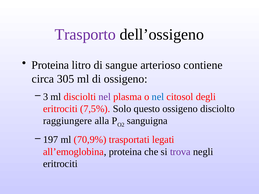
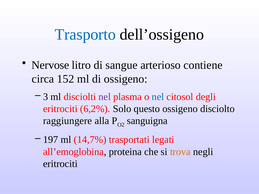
Trasporto colour: purple -> blue (85, 35)
Proteina: Proteina -> Nervose (50, 65)
305: 305 -> 152 (66, 79)
7,5%: 7,5% -> 6,2% (95, 109)
70,9%: 70,9% -> 14,7% (90, 140)
trova colour: purple -> orange (180, 152)
